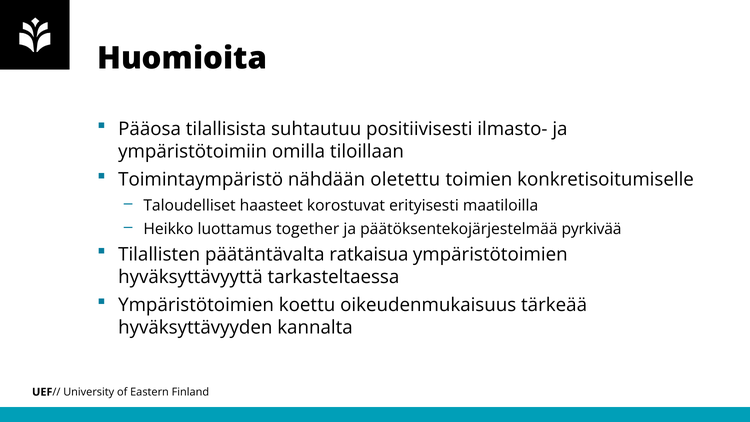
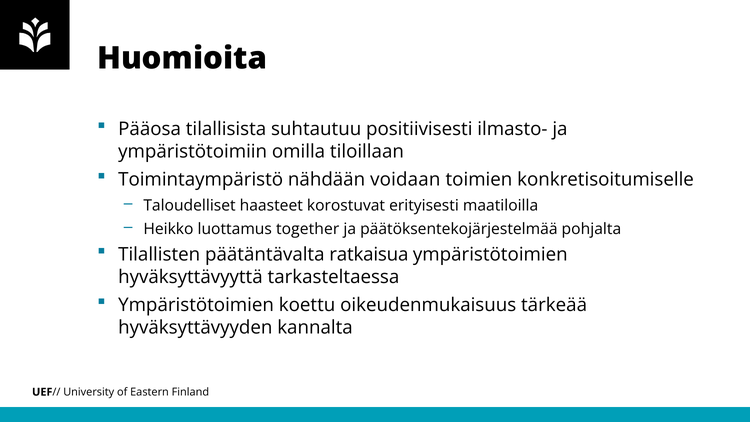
oletettu: oletettu -> voidaan (405, 179)
pyrkivää: pyrkivää -> pohjalta (591, 229)
